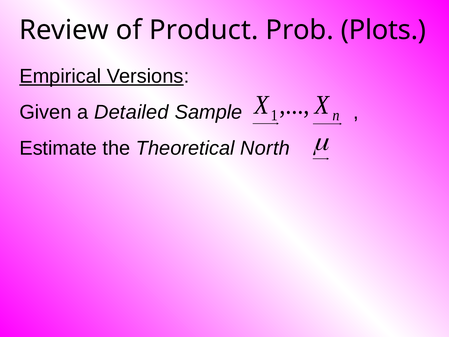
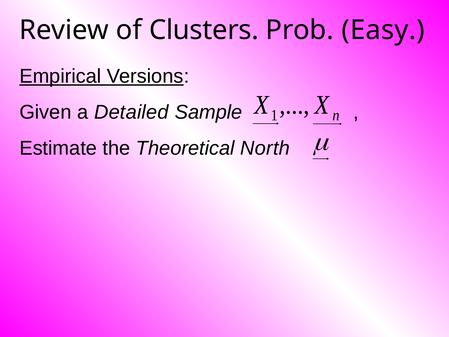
Product: Product -> Clusters (204, 30)
Plots: Plots -> Easy (383, 30)
